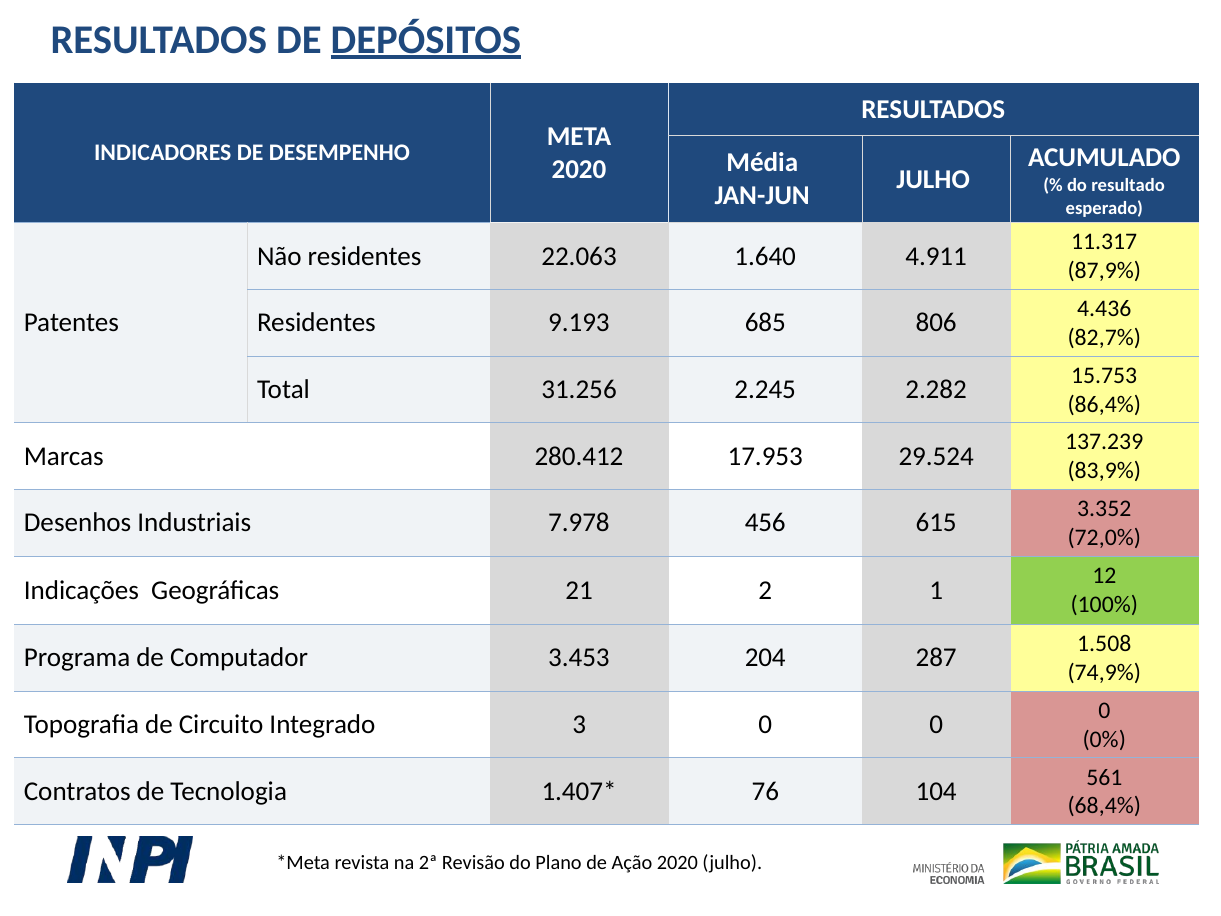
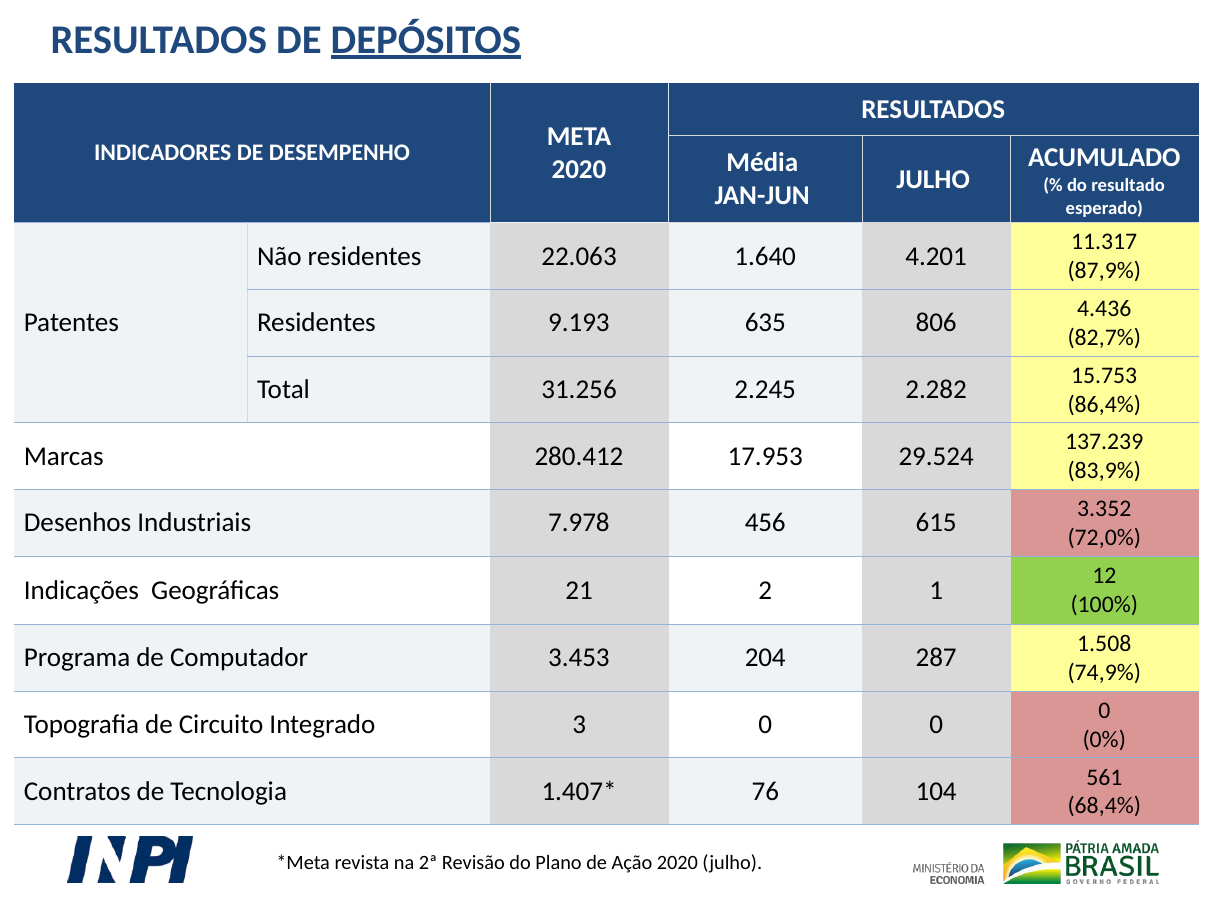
4.911: 4.911 -> 4.201 (936, 256)
685: 685 -> 635 (765, 323)
